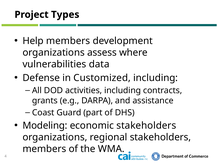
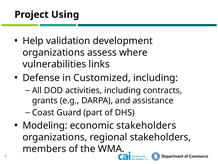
Types: Types -> Using (65, 15)
Help members: members -> validation (68, 41)
data: data -> links (99, 64)
